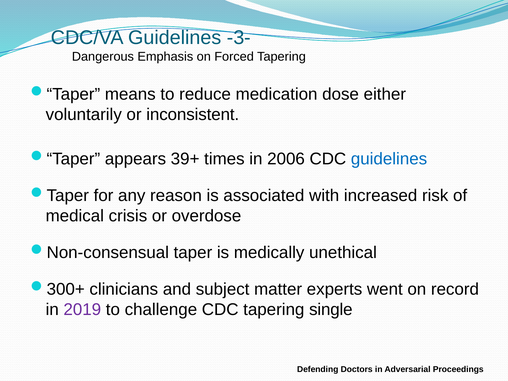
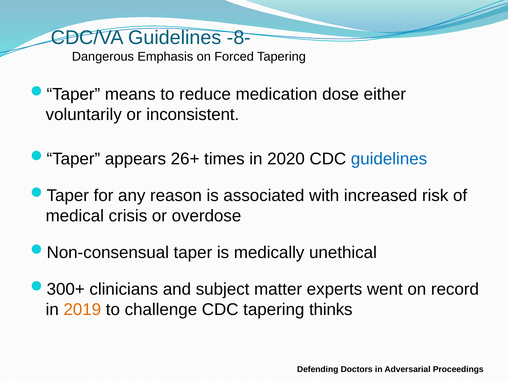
-3-: -3- -> -8- (239, 38)
39+: 39+ -> 26+ (185, 159)
2006: 2006 -> 2020 (286, 159)
2019 colour: purple -> orange (82, 310)
single: single -> thinks (331, 310)
